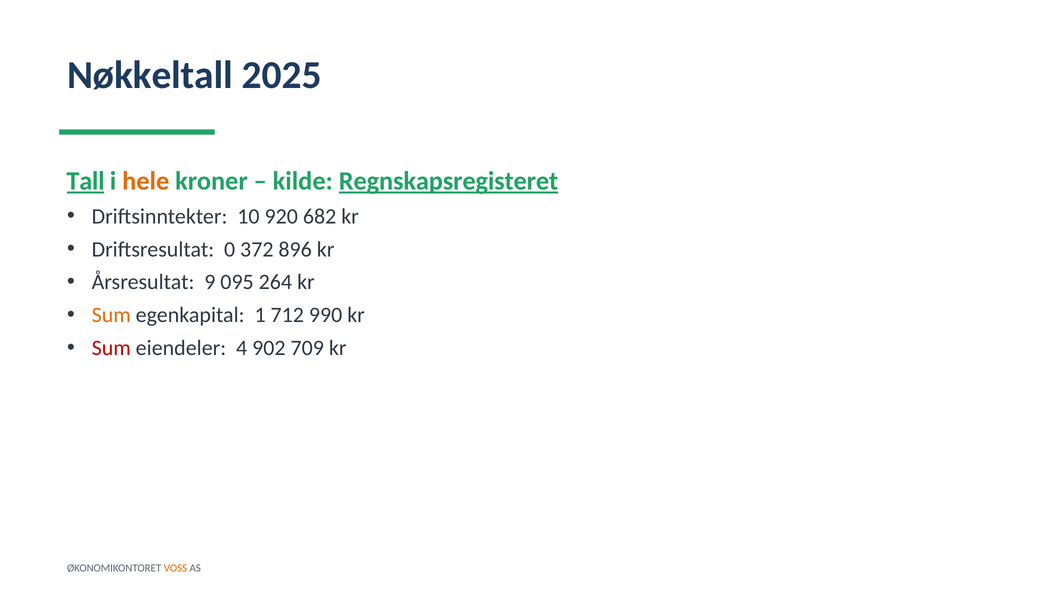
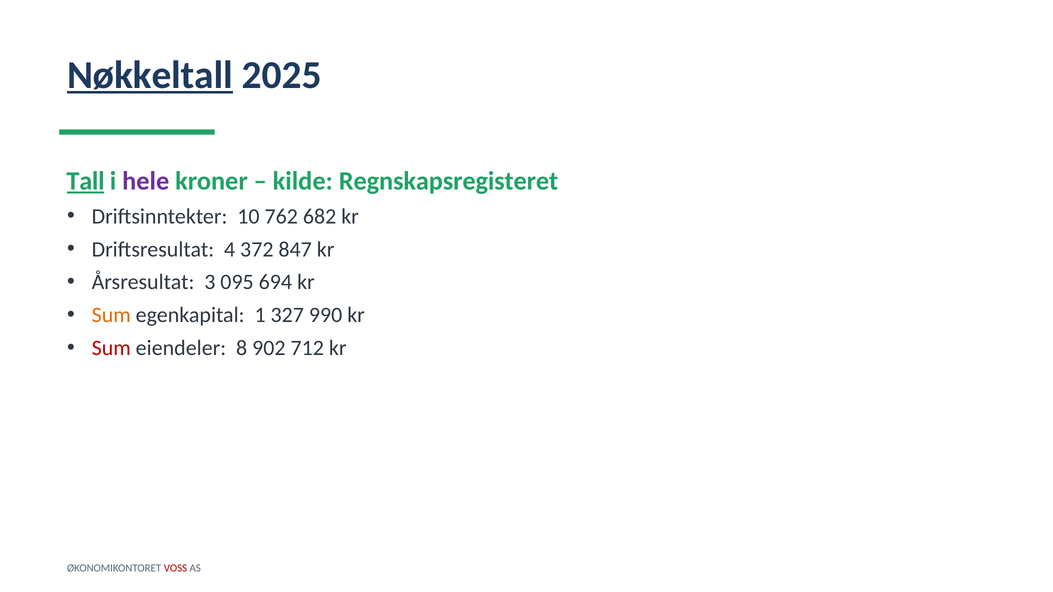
Nøkkeltall underline: none -> present (150, 75)
hele colour: orange -> purple (146, 181)
Regnskapsregisteret underline: present -> none (449, 181)
920: 920 -> 762 (281, 217)
0: 0 -> 4 (230, 249)
896: 896 -> 847 (295, 249)
9: 9 -> 3 (210, 282)
264: 264 -> 694 (275, 282)
712: 712 -> 327 (287, 315)
4: 4 -> 8 (242, 348)
709: 709 -> 712 (307, 348)
VOSS colour: orange -> red (175, 568)
